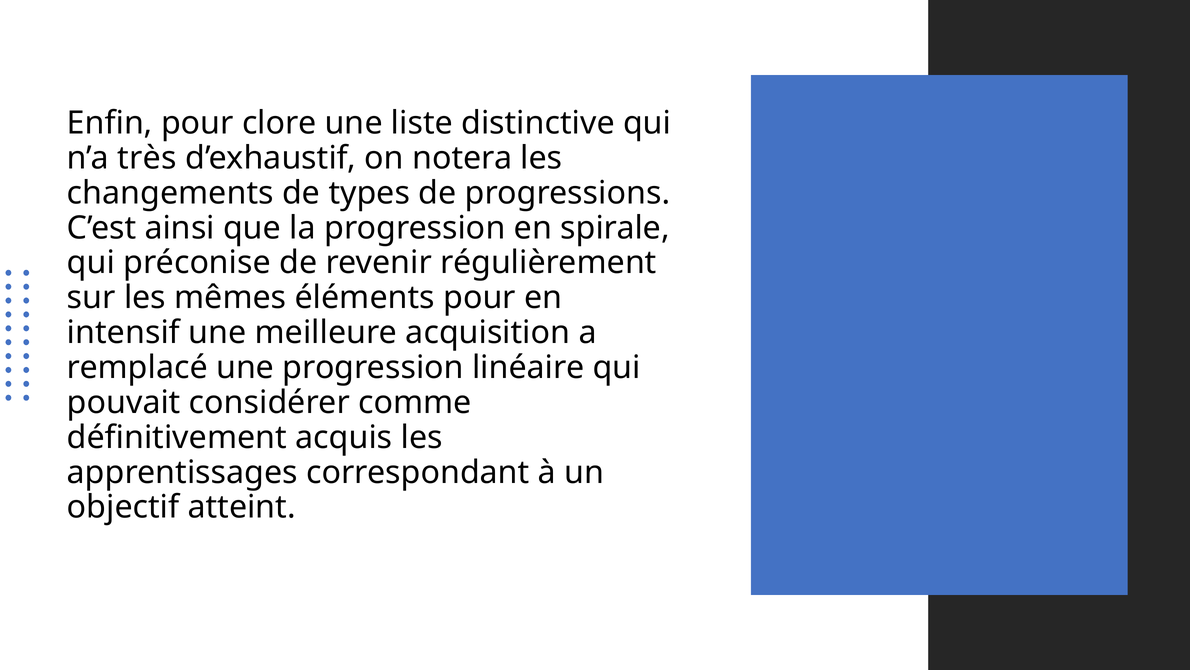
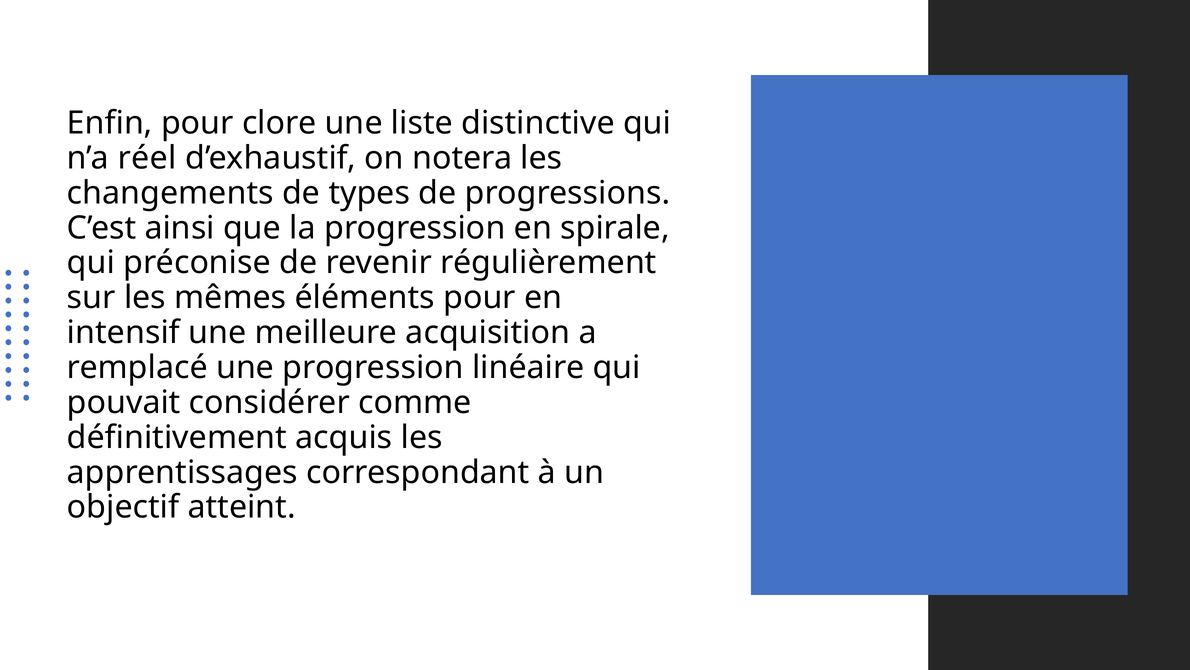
très: très -> réel (147, 158)
